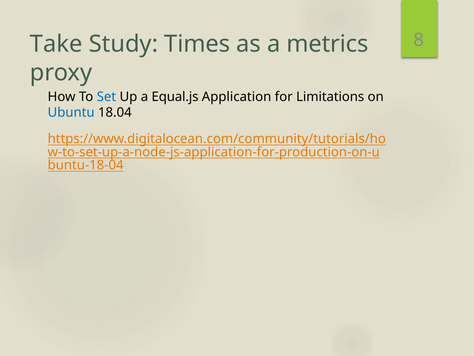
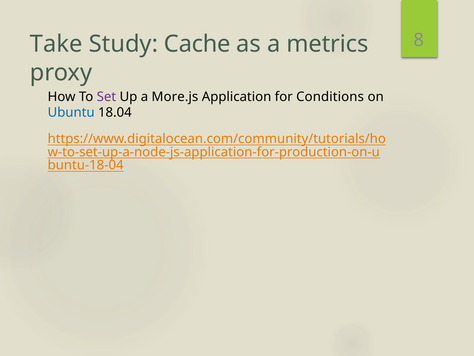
Times: Times -> Cache (197, 44)
Set colour: blue -> purple (106, 97)
Equal.js: Equal.js -> More.js (175, 97)
Limitations: Limitations -> Conditions (330, 97)
